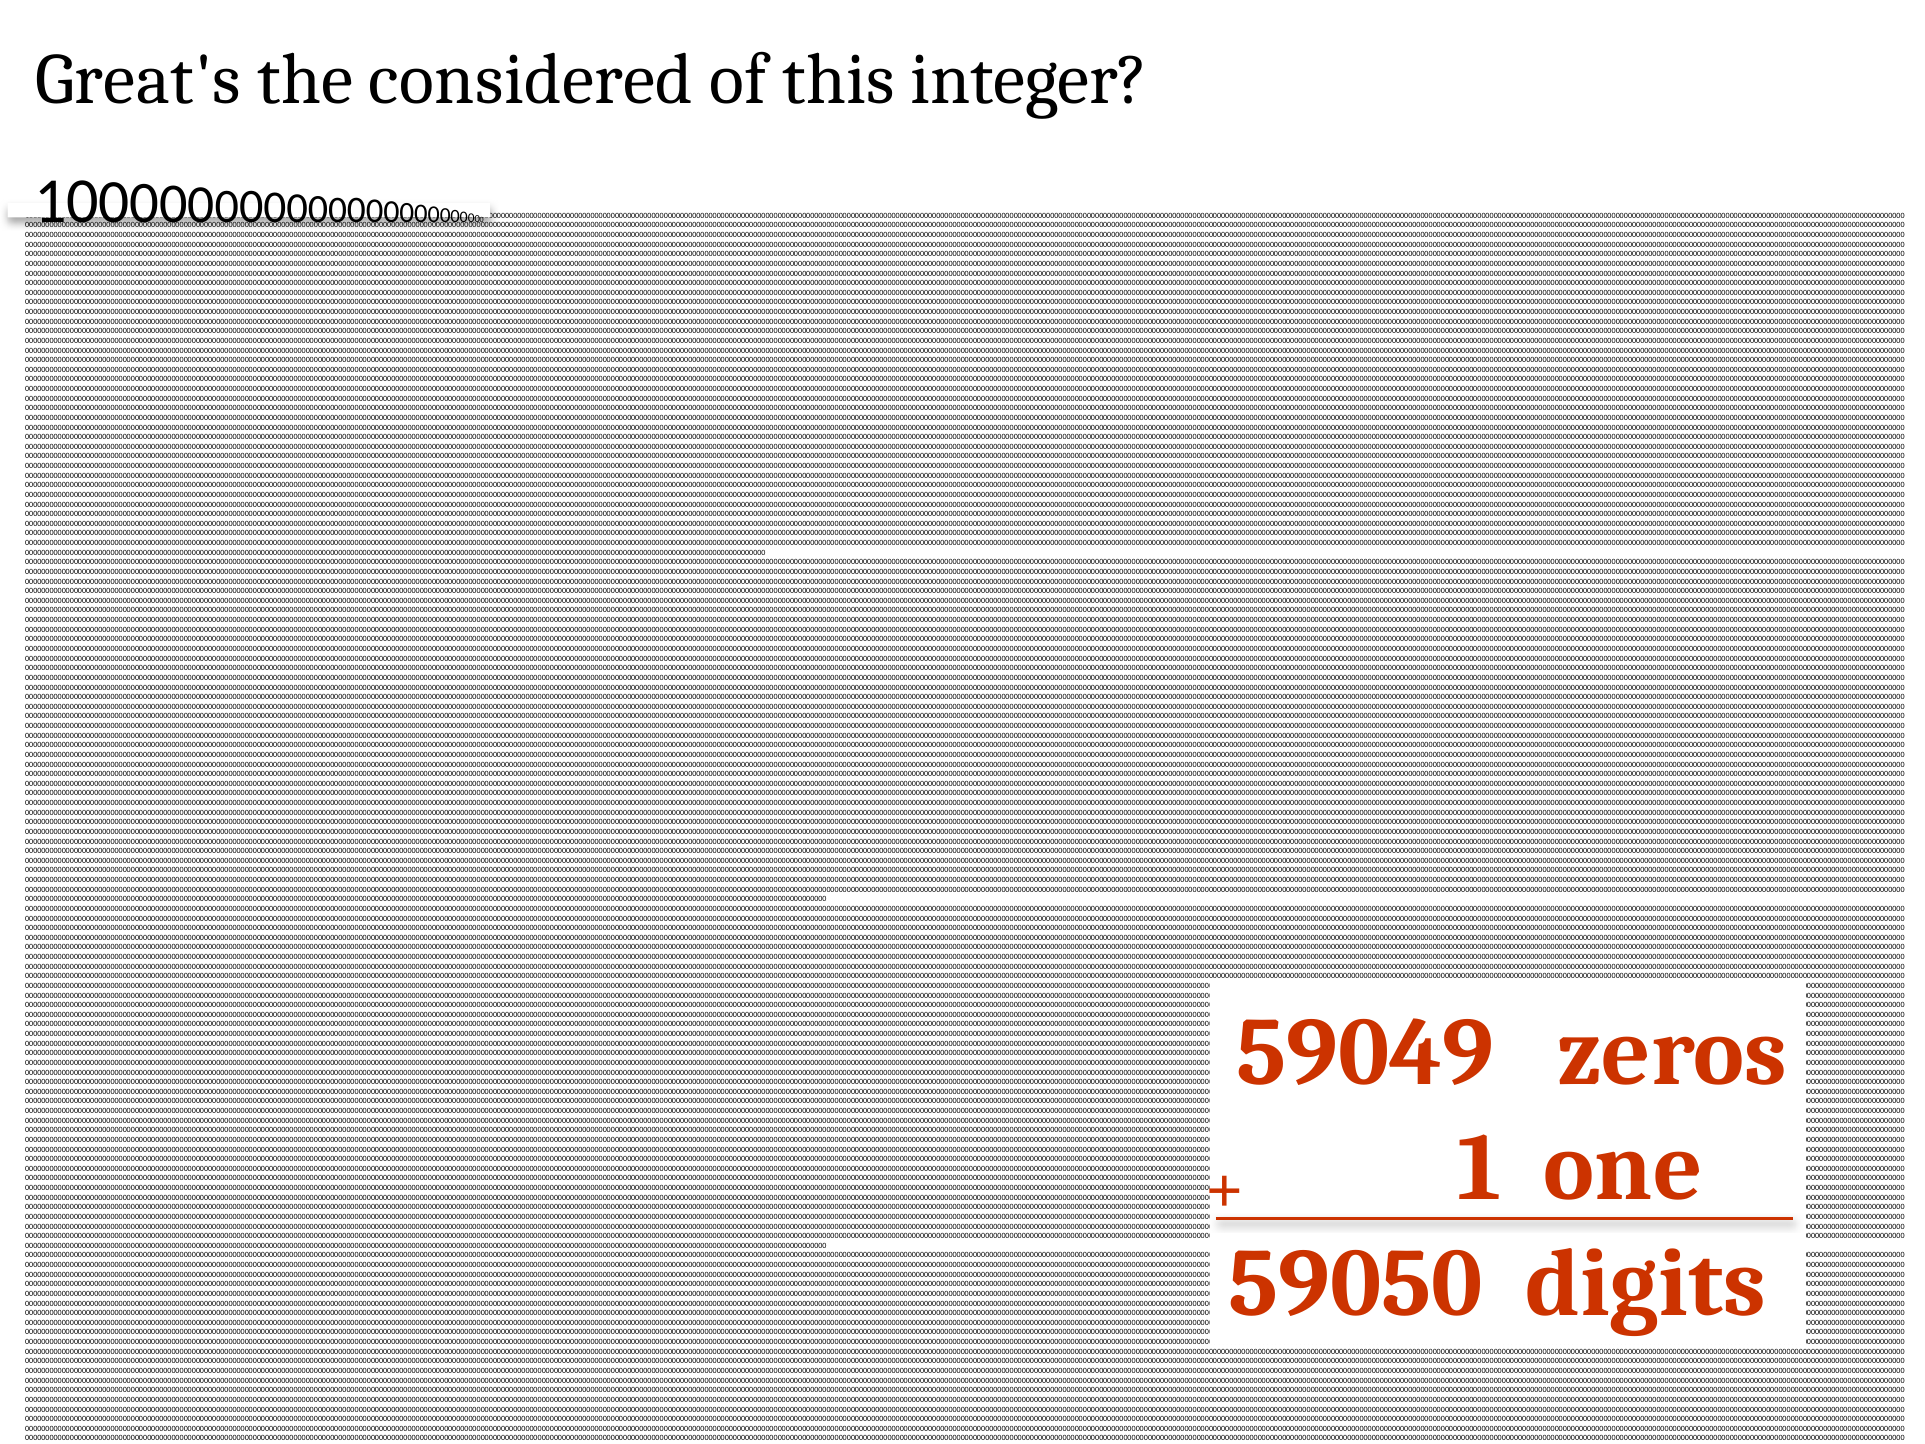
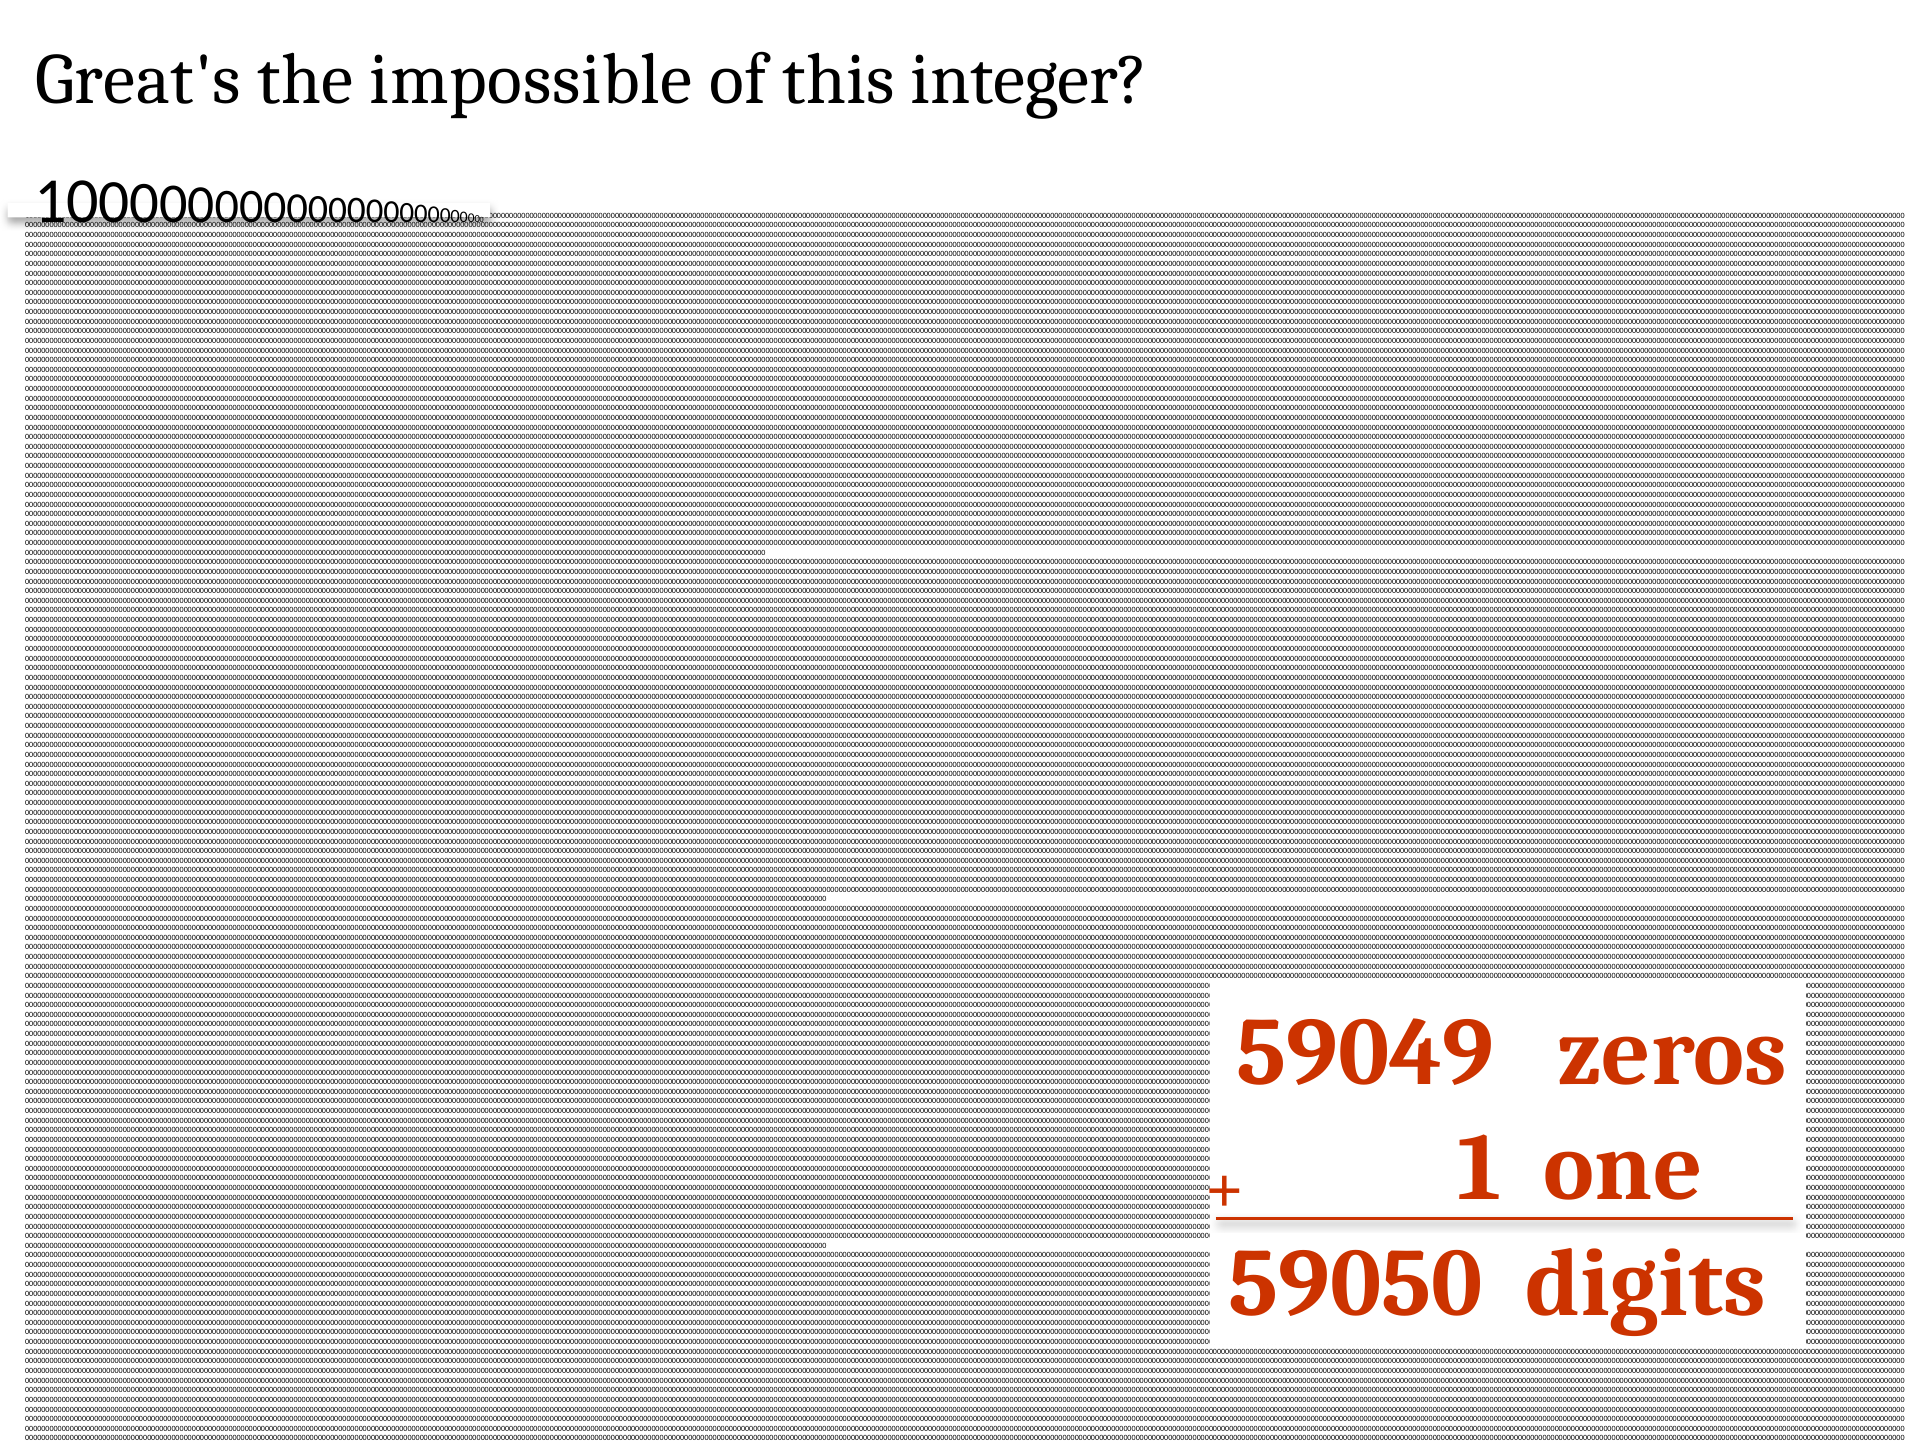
considered: considered -> impossible (531, 79)
